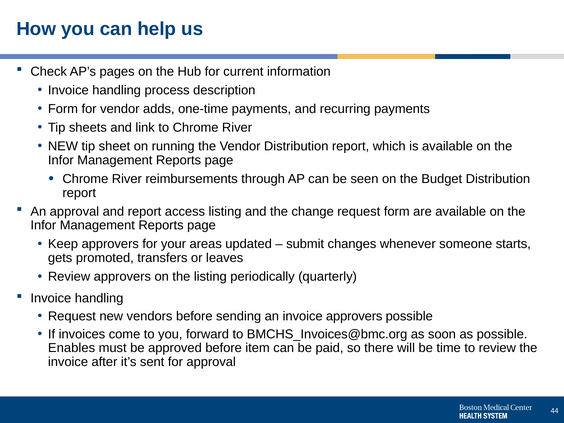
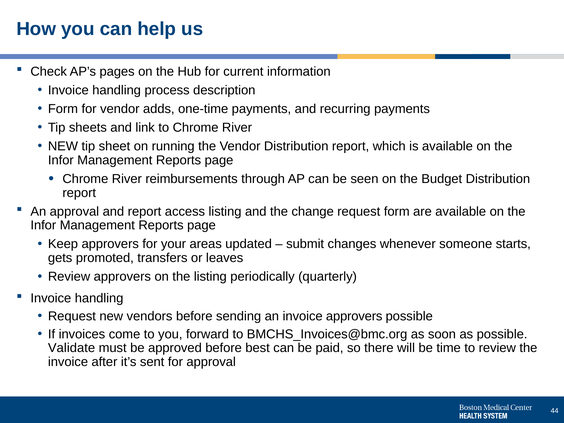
Enables: Enables -> Validate (72, 348)
item: item -> best (258, 348)
